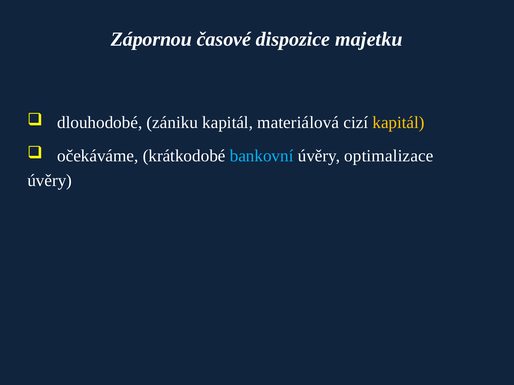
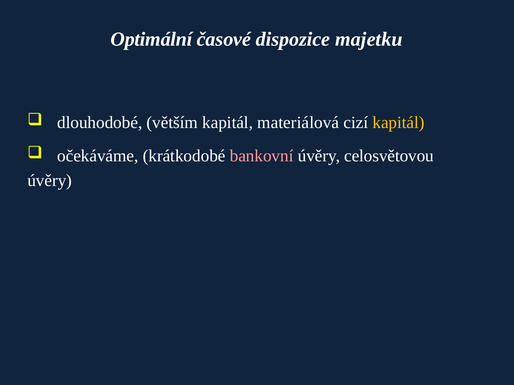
Zápornou: Zápornou -> Optimální (151, 39)
zániku: zániku -> větším (172, 123)
bankovní colour: light blue -> pink (262, 156)
optimalizace: optimalizace -> celosvětovou (389, 156)
